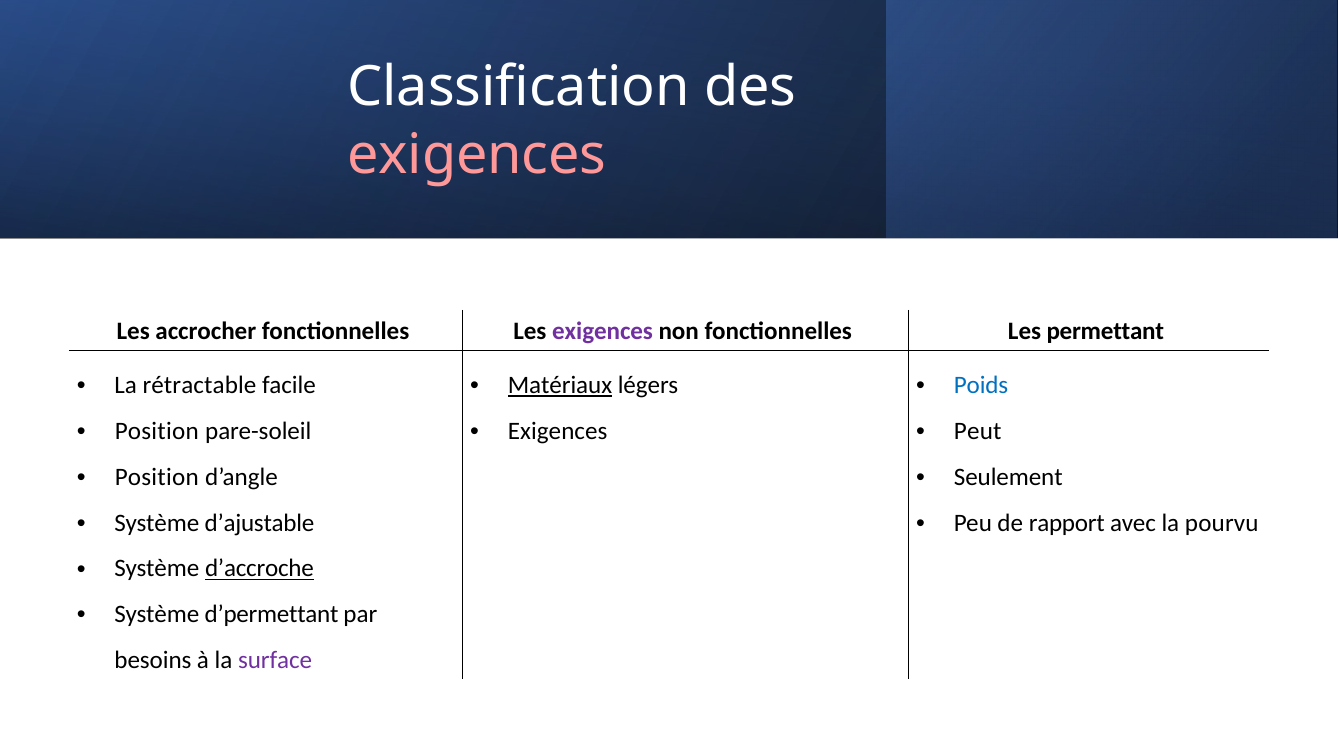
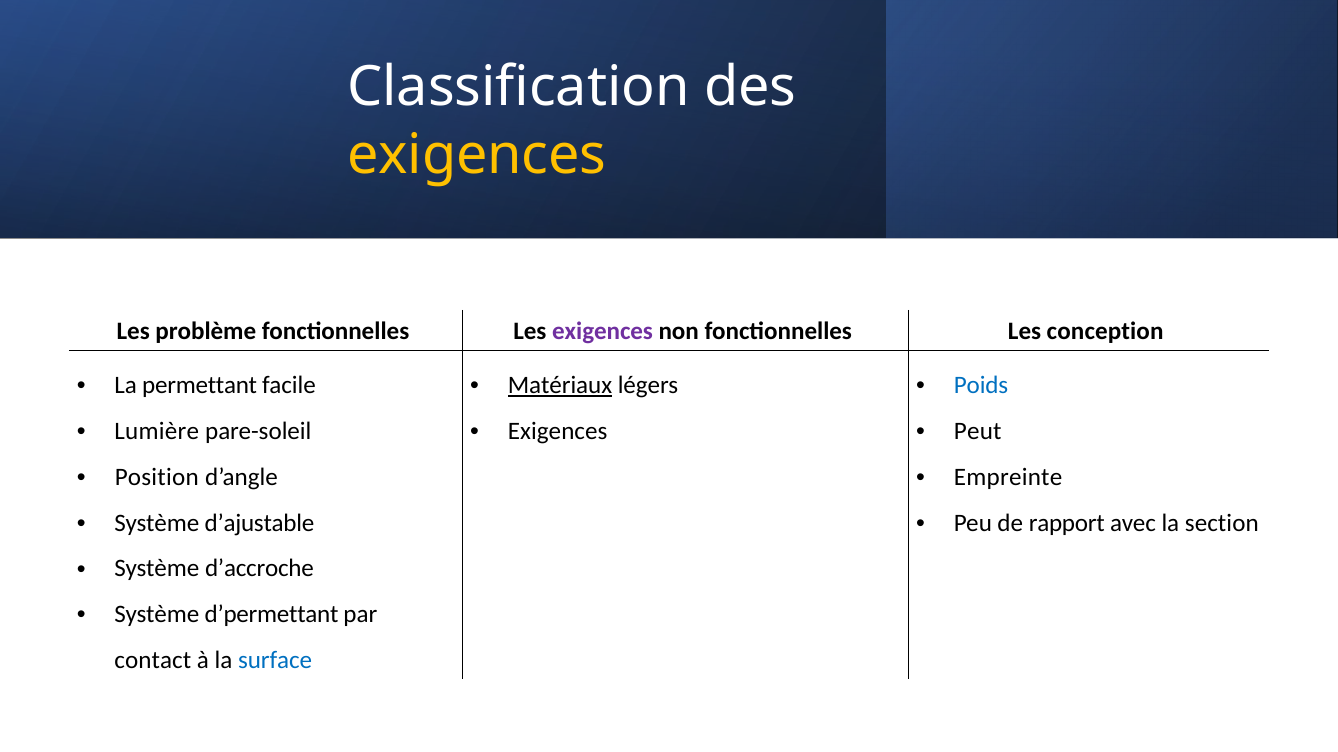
exigences colour: pink -> yellow (477, 156)
accrocher: accrocher -> problème (206, 331)
permettant: permettant -> conception (1105, 331)
rétractable: rétractable -> permettant (200, 386)
Position: Position -> Lumière (157, 431)
Seulement: Seulement -> Empreinte (1008, 477)
pourvu: pourvu -> section (1222, 523)
d’accroche underline: present -> none (259, 569)
besoins: besoins -> contact (153, 661)
surface colour: purple -> blue (275, 661)
